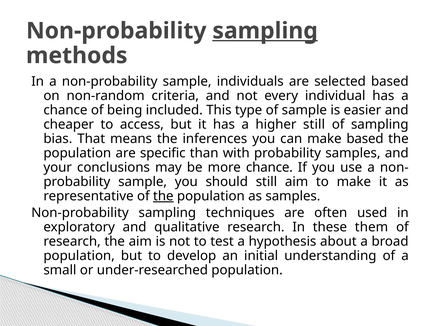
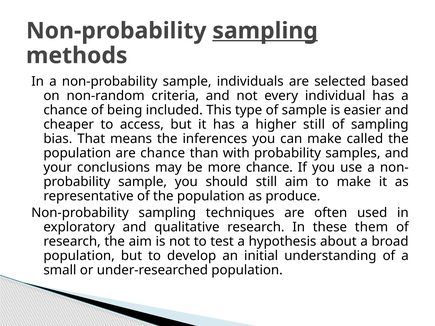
make based: based -> called (365, 139)
are specific: specific -> chance (163, 153)
the underline: present -> none (163, 196)
as samples: samples -> produce (293, 196)
